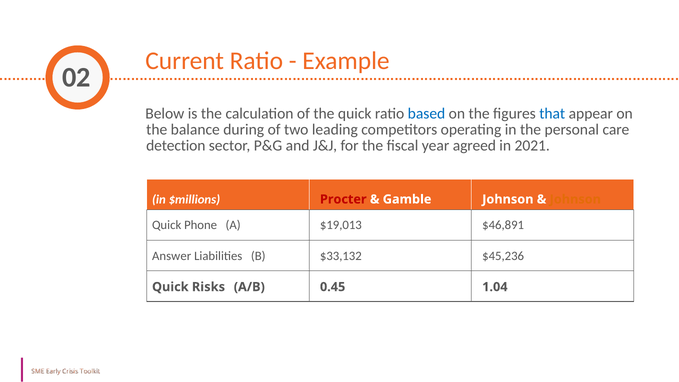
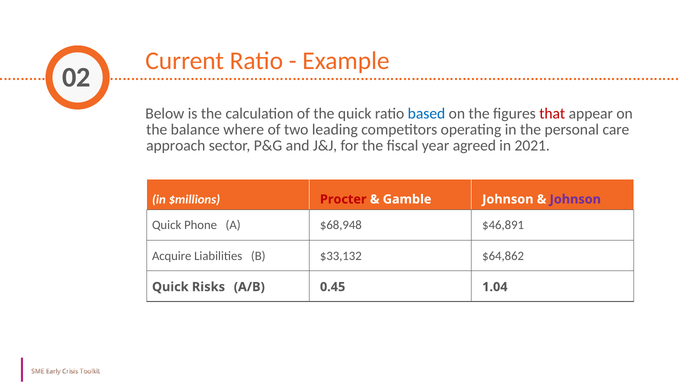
that colour: blue -> red (552, 113)
during: during -> where (244, 130)
detection: detection -> approach (176, 146)
Johnson colour: orange -> purple (575, 199)
$19,013: $19,013 -> $68,948 (341, 225)
Answer: Answer -> Acquire (172, 256)
$45,236: $45,236 -> $64,862 (503, 256)
